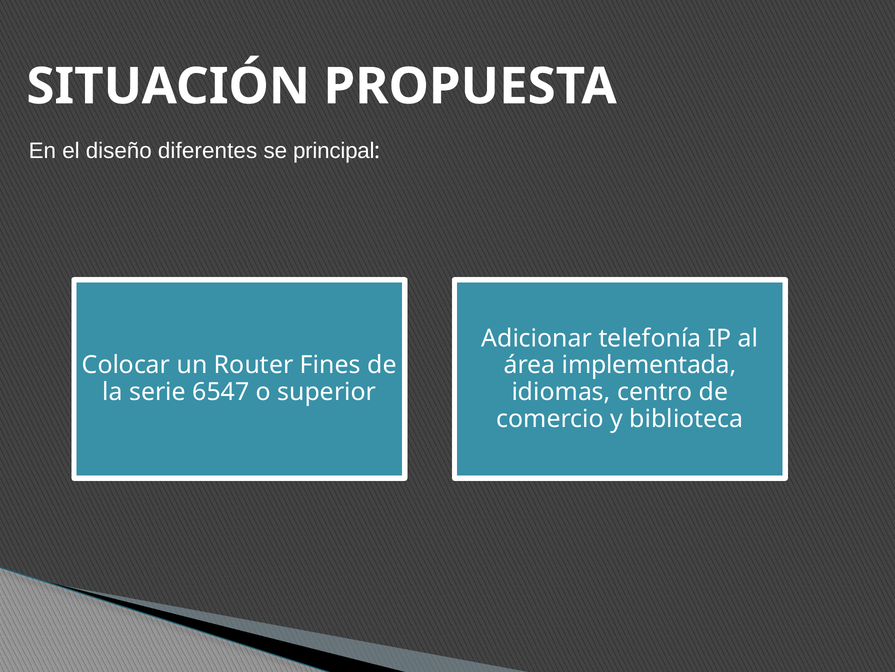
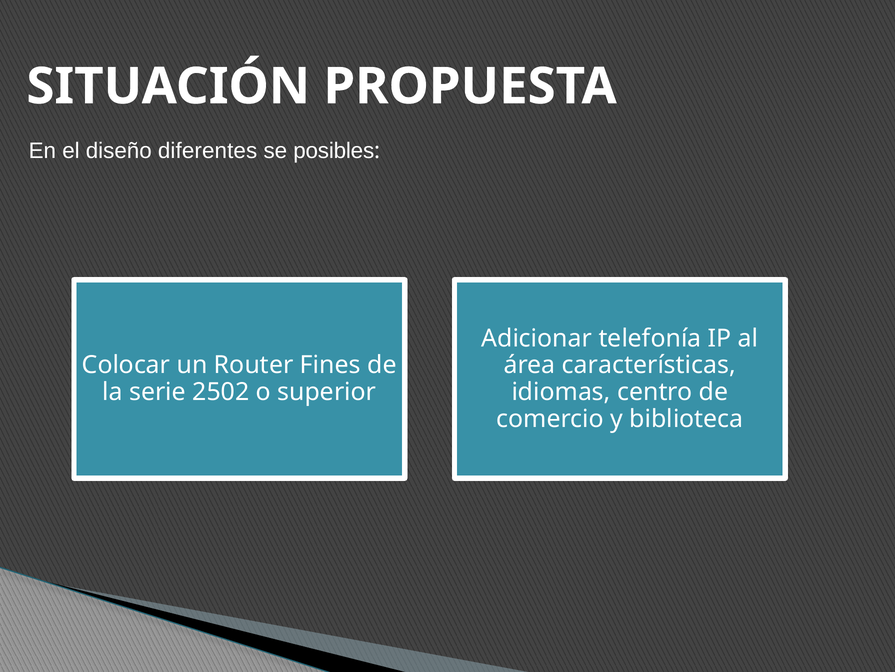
principal: principal -> posibles (334, 151)
implementada: implementada -> características (649, 365)
6547: 6547 -> 2502 (221, 392)
